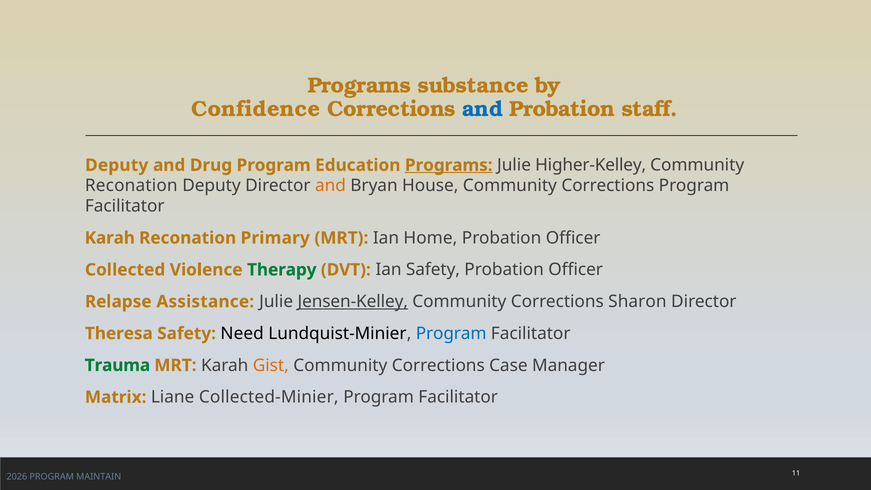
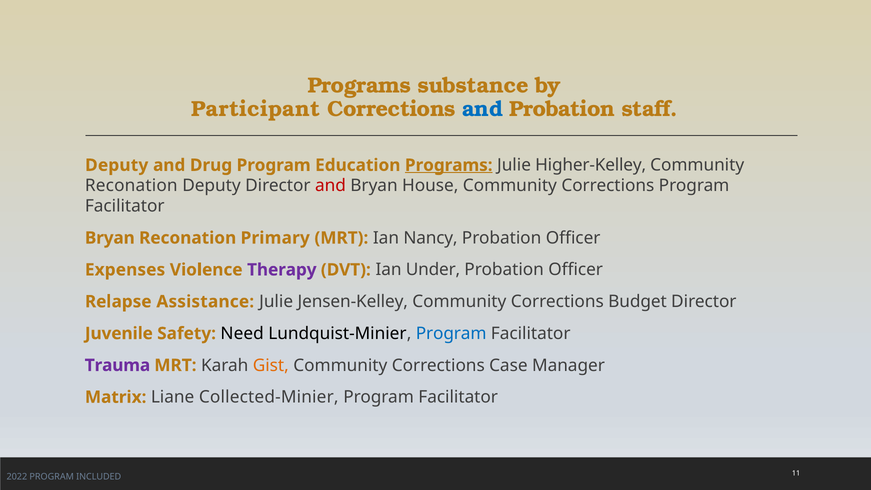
Confidence: Confidence -> Participant (256, 109)
and colour: orange -> red (330, 186)
Karah: Karah -> Bryan (110, 238)
Home: Home -> Nancy (430, 238)
Collected: Collected -> Expenses (125, 270)
Therapy colour: green -> purple (282, 270)
Ian Safety: Safety -> Under (433, 270)
Jensen-Kelley underline: present -> none (353, 302)
Sharon: Sharon -> Budget (637, 302)
Theresa: Theresa -> Juvenile (119, 333)
Trauma colour: green -> purple (117, 365)
2026: 2026 -> 2022 (17, 476)
MAINTAIN: MAINTAIN -> INCLUDED (99, 476)
